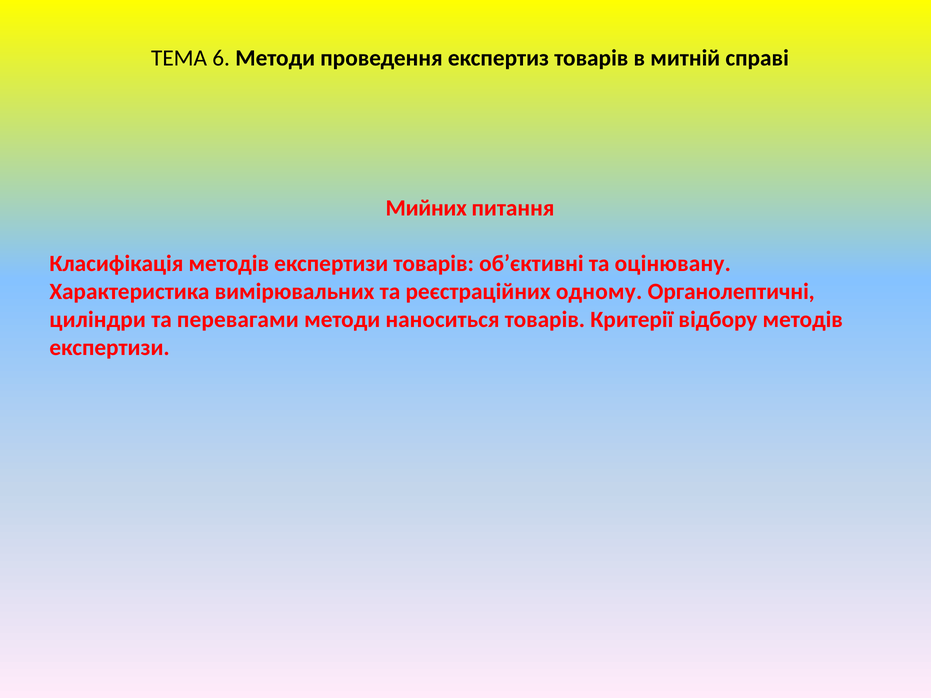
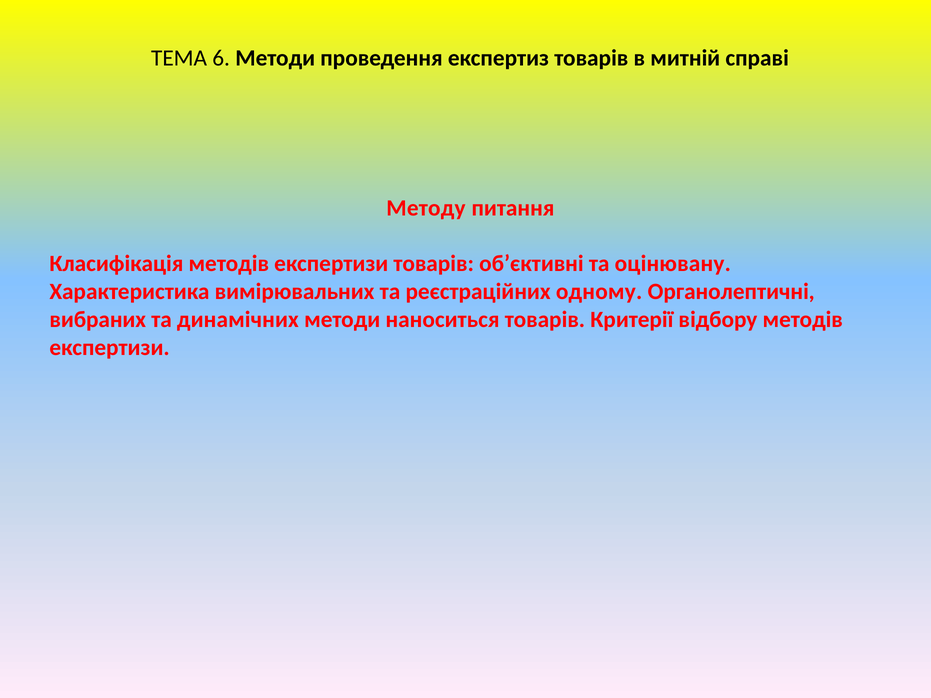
Мийних: Мийних -> Методу (426, 208)
циліндри: циліндри -> вибраних (98, 320)
перевагами: перевагами -> динамічних (238, 320)
